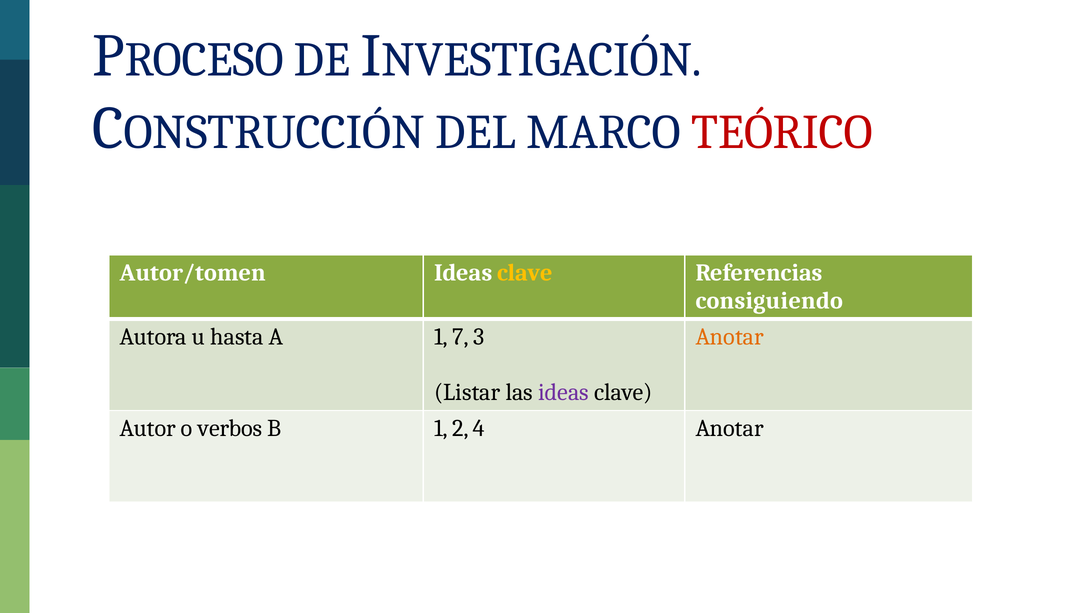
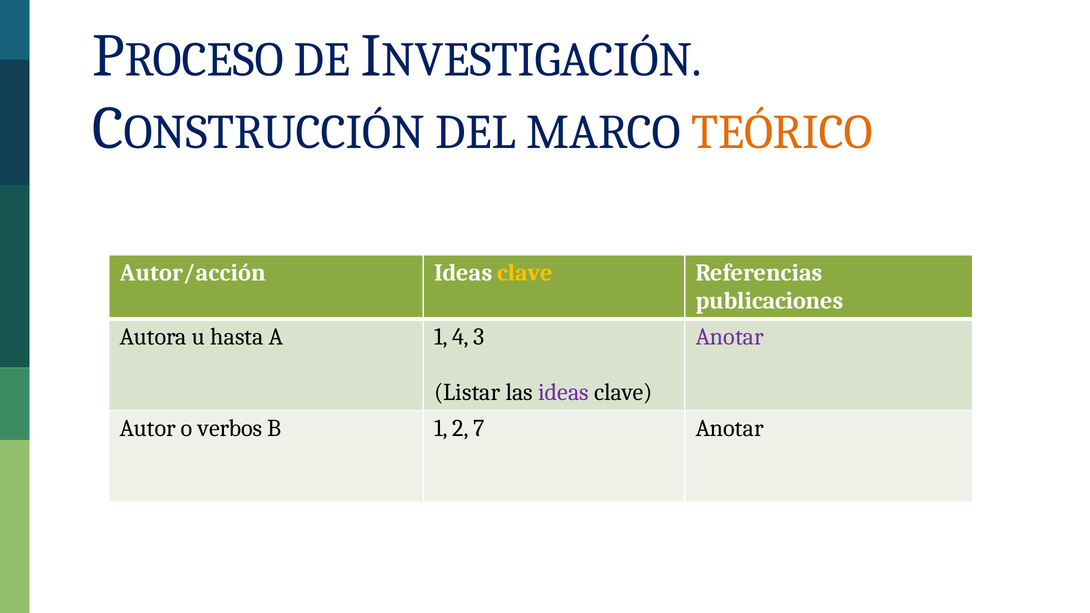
TEÓRICO colour: red -> orange (782, 132)
Autor/tomen: Autor/tomen -> Autor/acción (193, 273)
consiguiendo: consiguiendo -> publicaciones (769, 301)
7: 7 -> 4 (461, 337)
Anotar colour: orange -> purple (730, 337)
4: 4 -> 7 (479, 428)
